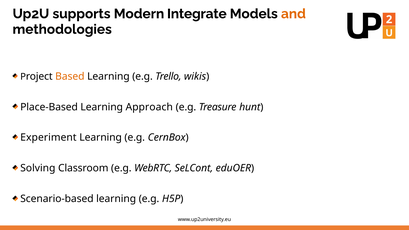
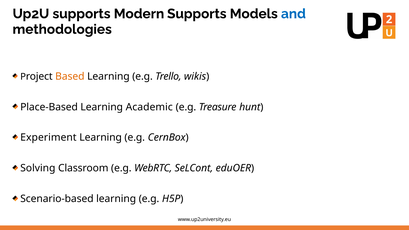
Modern Integrate: Integrate -> Supports (197, 14)
and colour: orange -> blue (293, 14)
Approach: Approach -> Academic (149, 107)
